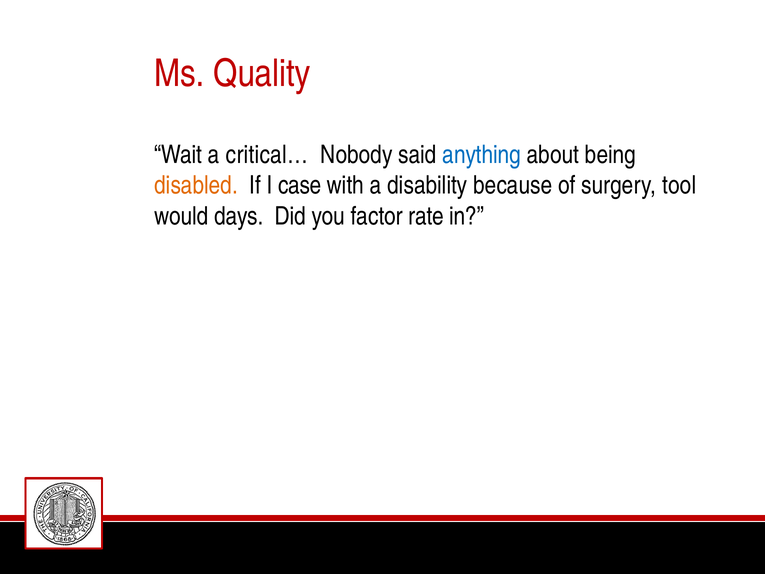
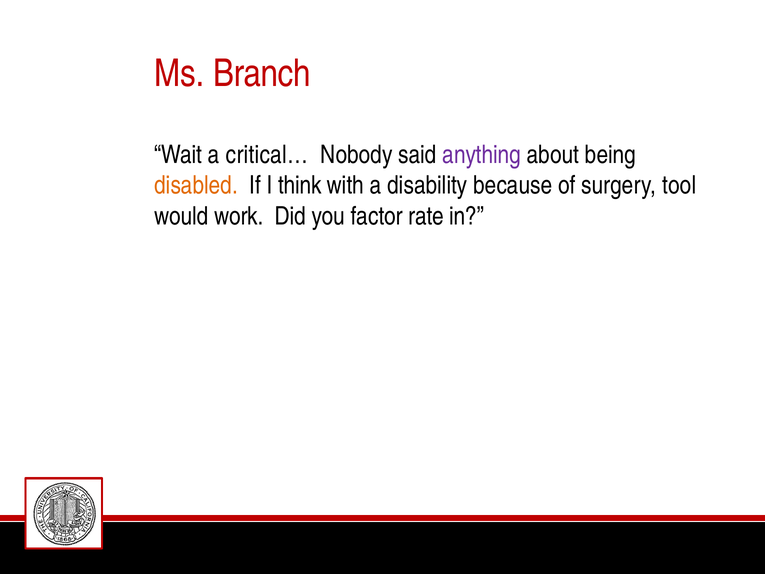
Quality: Quality -> Branch (262, 73)
anything colour: blue -> purple (482, 155)
case: case -> think (300, 185)
days: days -> work (239, 216)
